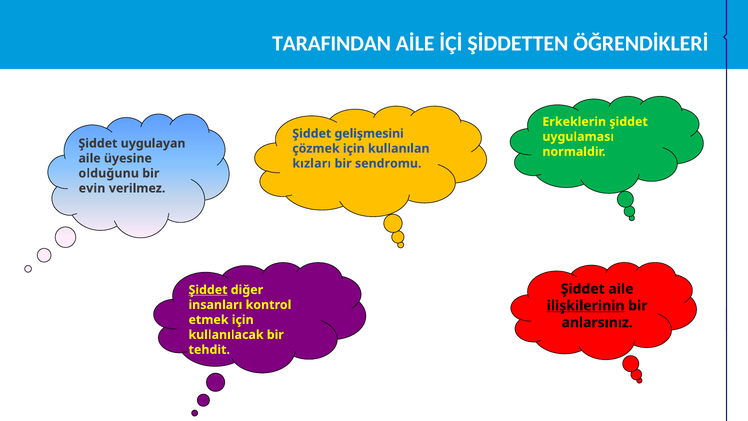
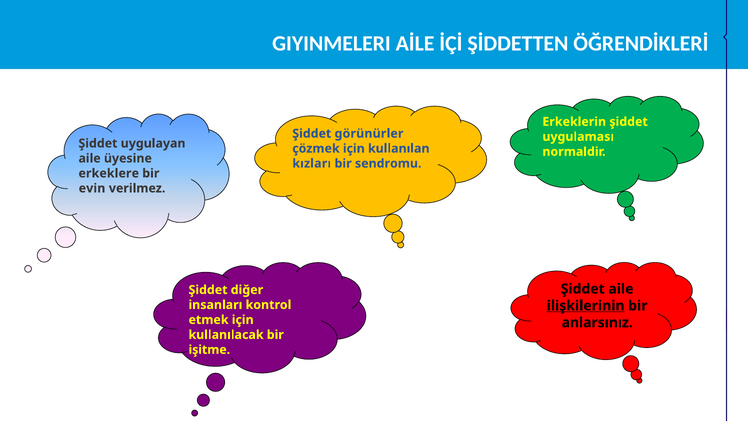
TARAFINDAN: TARAFINDAN -> GIYINMELERI (332, 43)
gelişmesini: gelişmesini -> görünürler (369, 133)
olduğunu: olduğunu -> erkeklere (109, 173)
Şiddet underline: present -> none (208, 290)
tehdit: tehdit -> işitme (209, 350)
